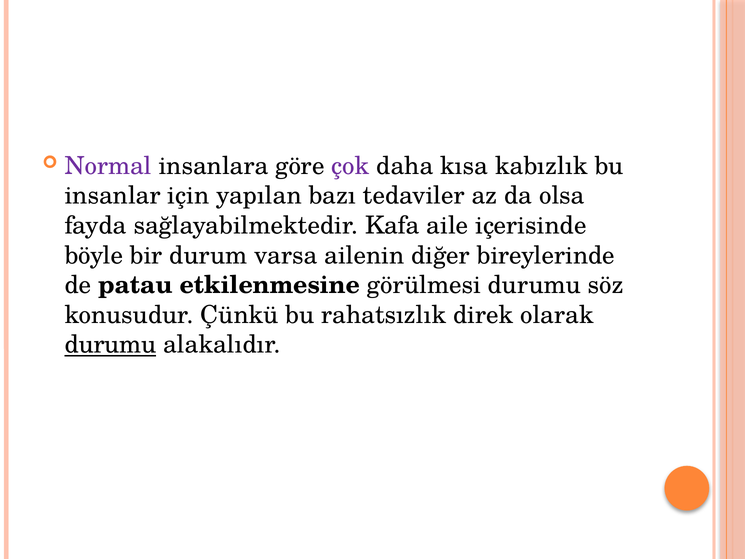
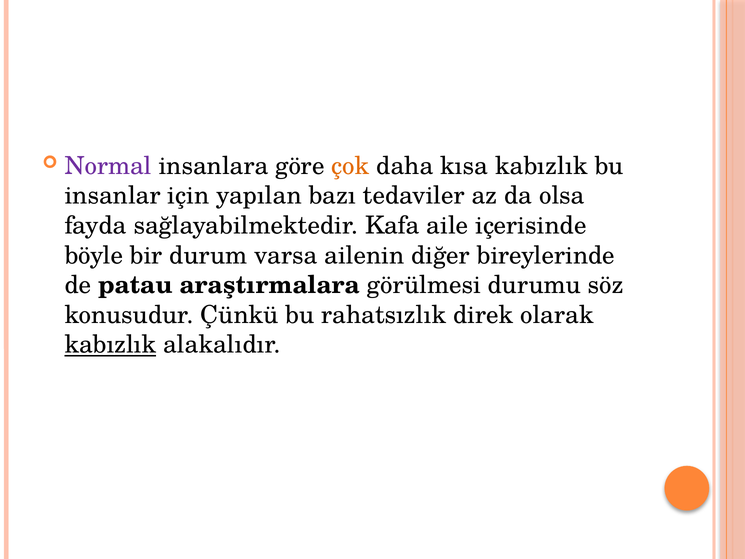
çok colour: purple -> orange (350, 166)
etkilenmesine: etkilenmesine -> araştırmalara (270, 285)
durumu: durumu -> kabızlık (110, 345)
